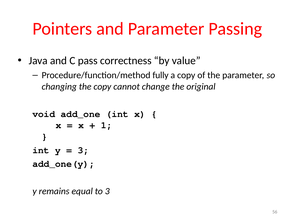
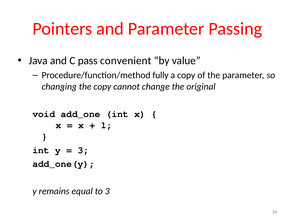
correctness: correctness -> convenient (126, 61)
